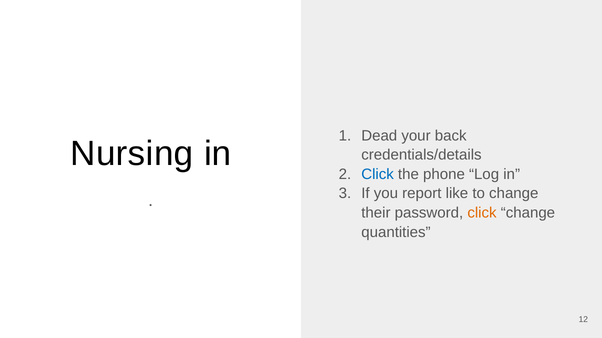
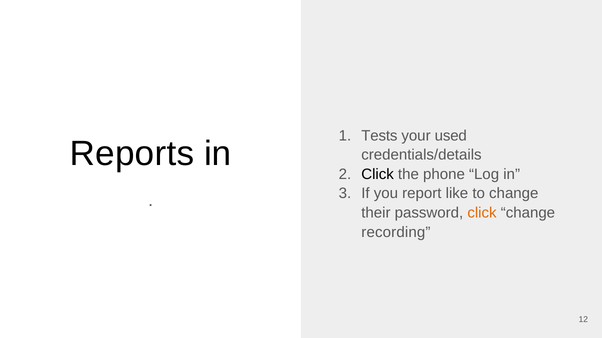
Dead: Dead -> Tests (379, 136)
back: back -> used (451, 136)
Nursing: Nursing -> Reports (132, 154)
Click colour: blue -> black (378, 175)
quantities: quantities -> recording (396, 233)
